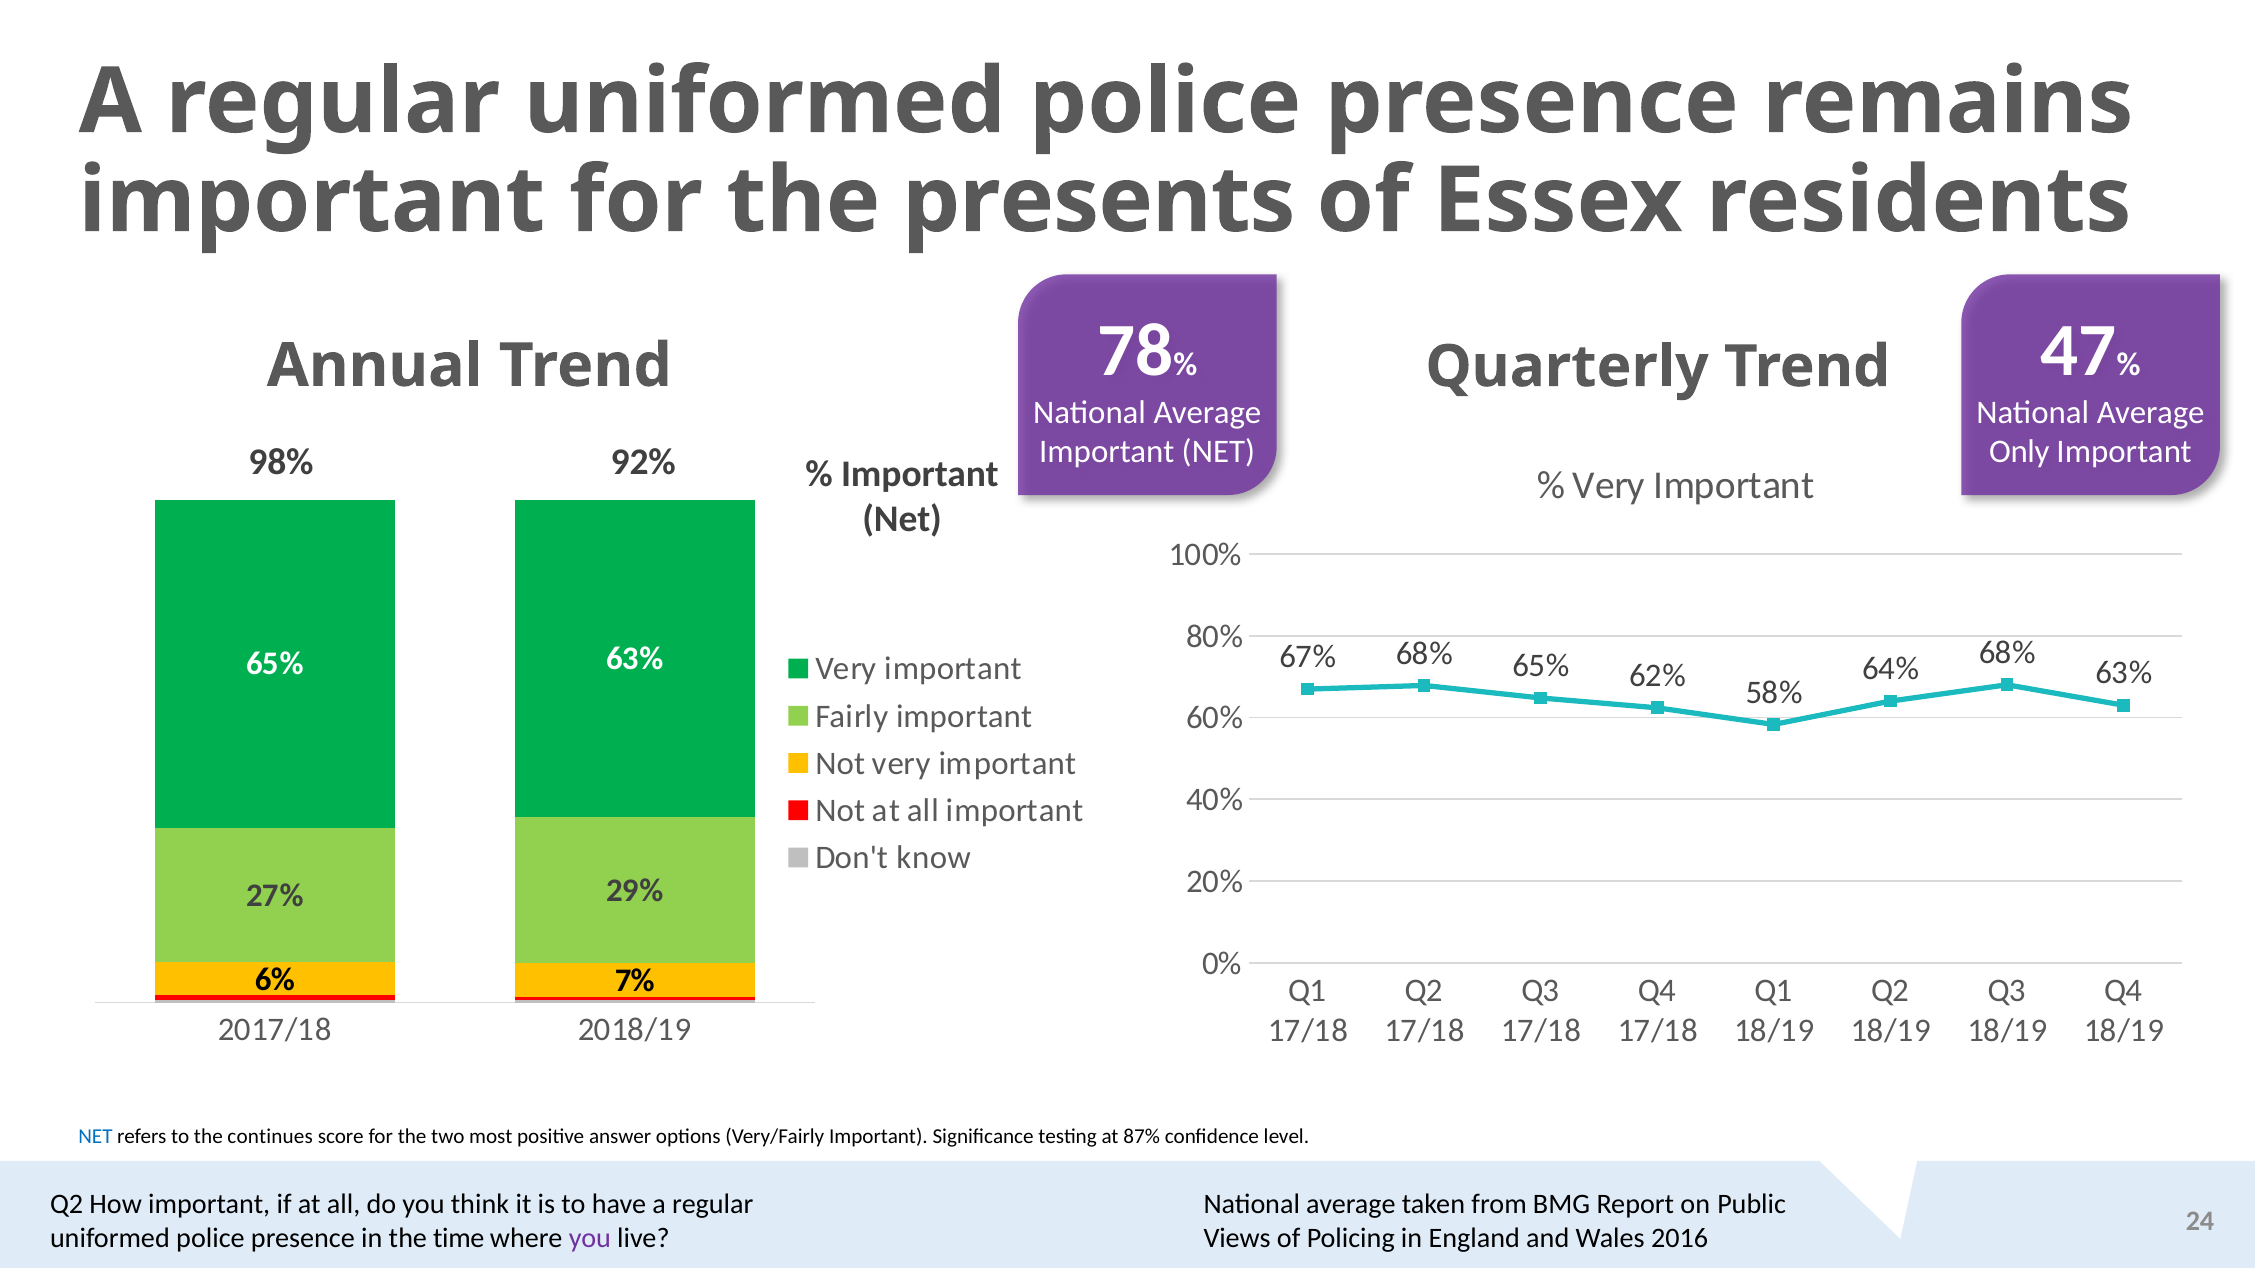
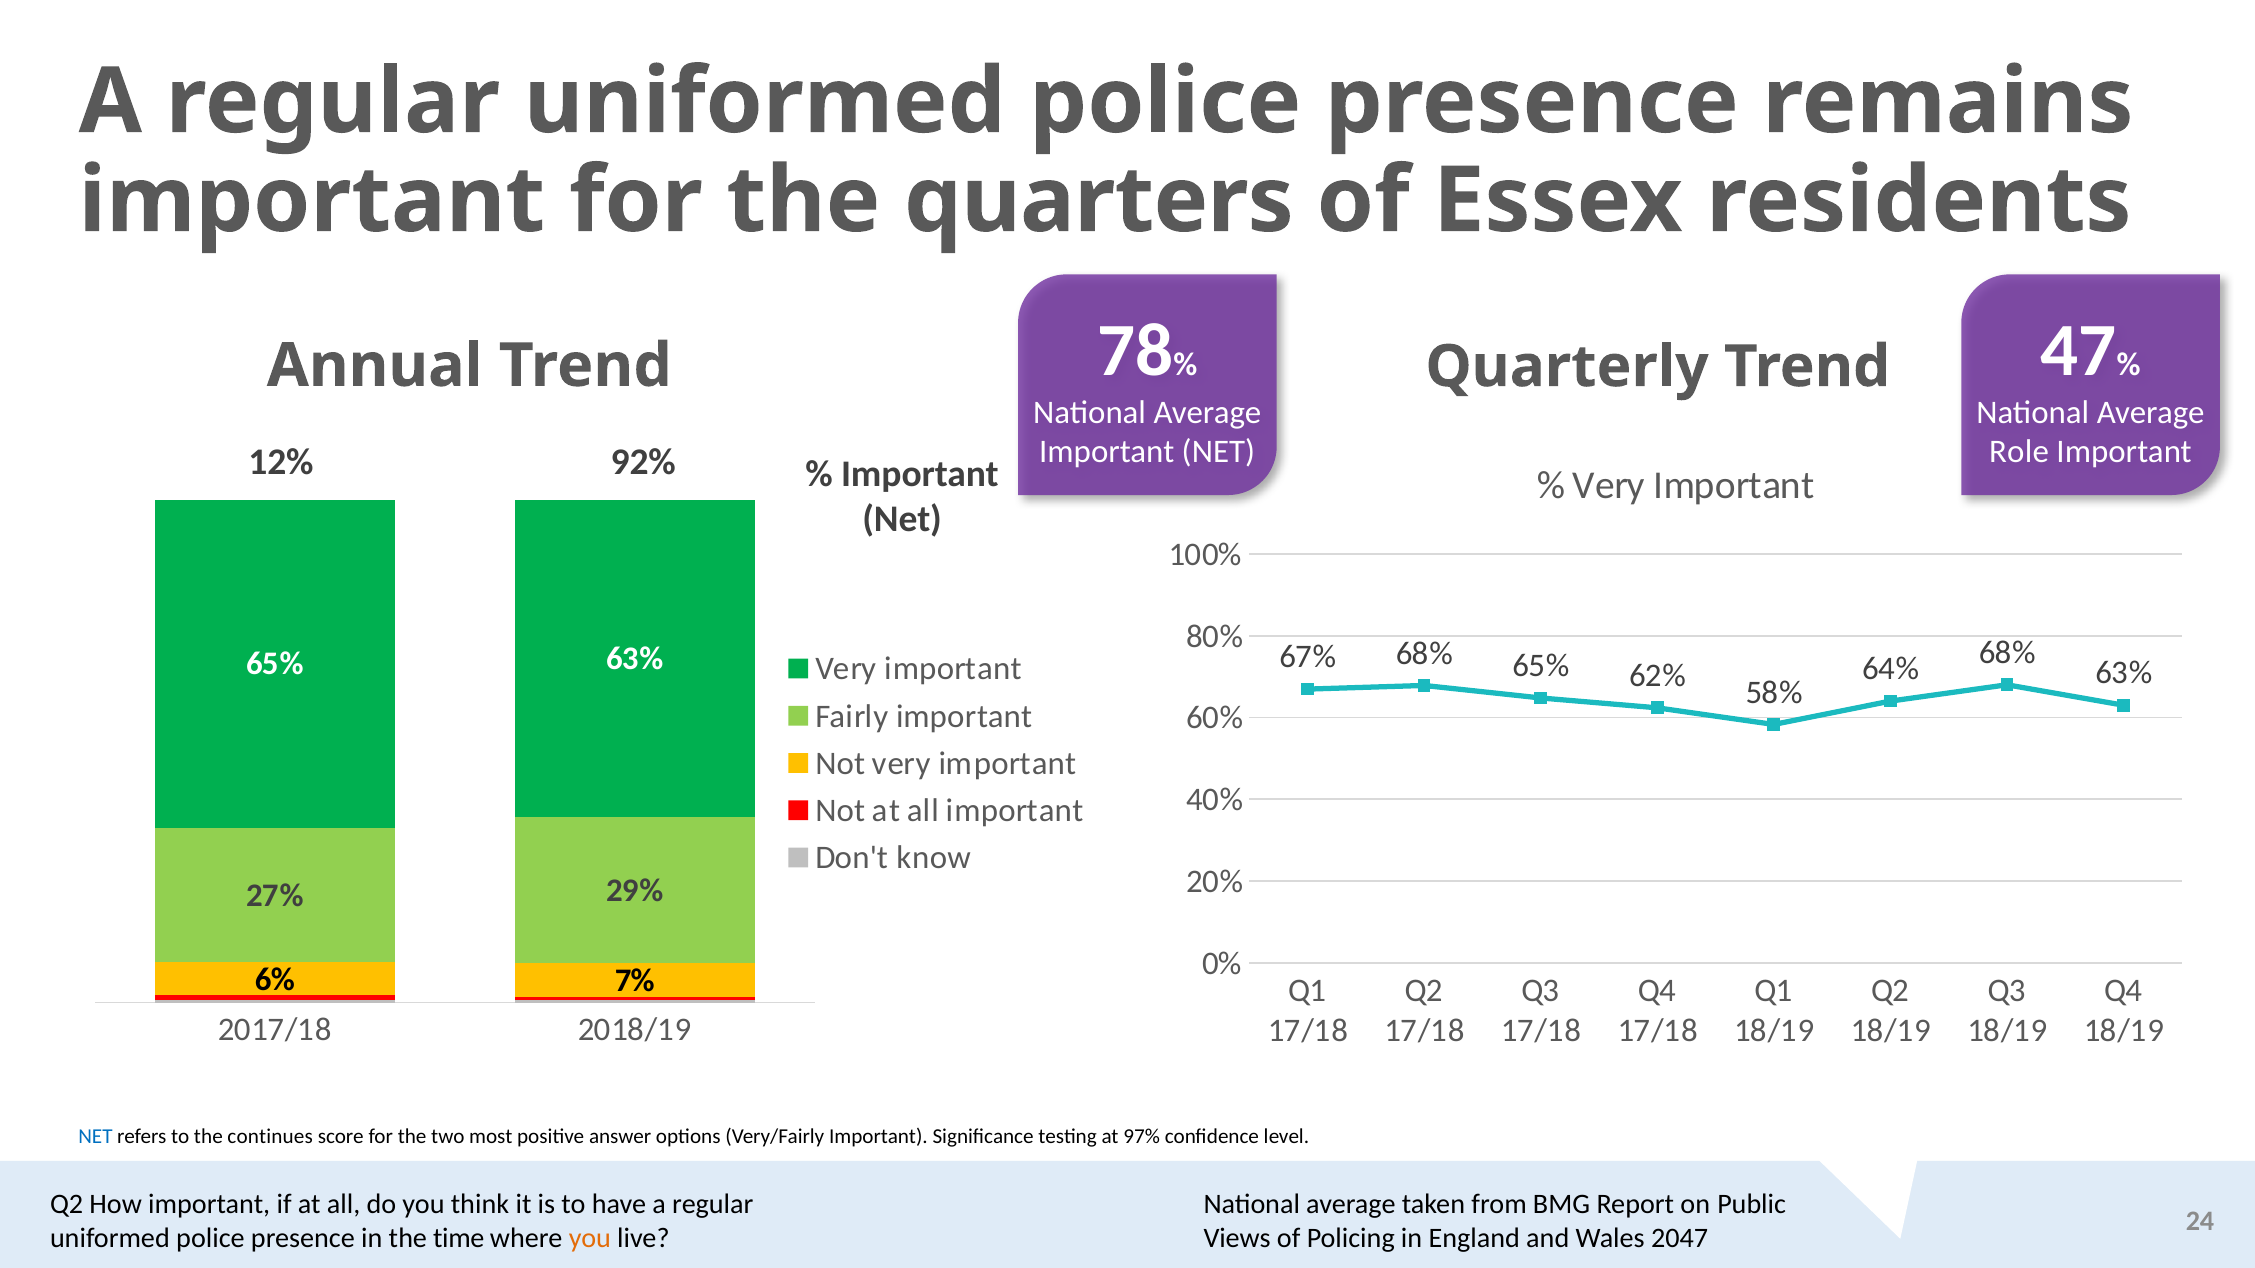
presents: presents -> quarters (1099, 201)
Only: Only -> Role (2019, 452)
98%: 98% -> 12% (281, 463)
87%: 87% -> 97% (1142, 1137)
you colour: purple -> orange (590, 1238)
2016: 2016 -> 2047 (1680, 1238)
